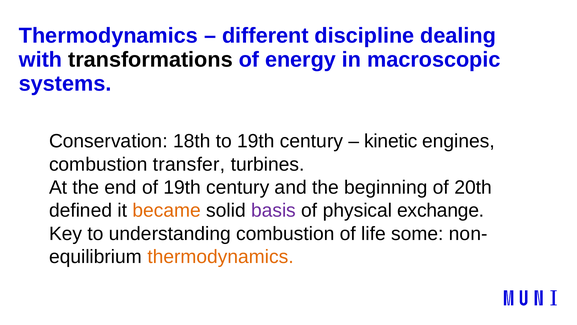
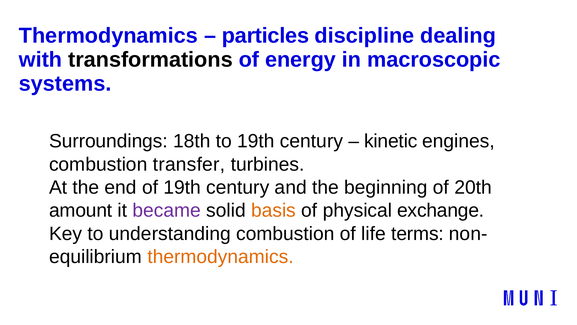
different: different -> particles (265, 36)
Conservation: Conservation -> Surroundings (108, 141)
defined: defined -> amount (81, 210)
became colour: orange -> purple (167, 210)
basis colour: purple -> orange (273, 210)
some: some -> terms (418, 233)
